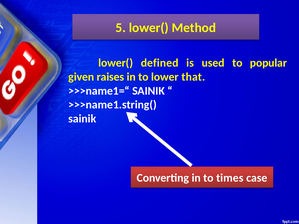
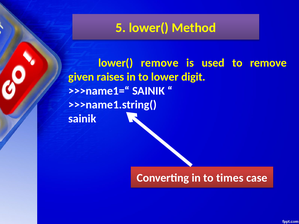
lower( defined: defined -> remove (160, 63)
to popular: popular -> remove (268, 63)
that: that -> digit (193, 77)
